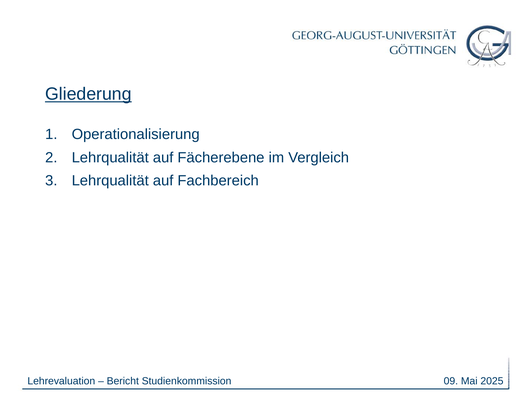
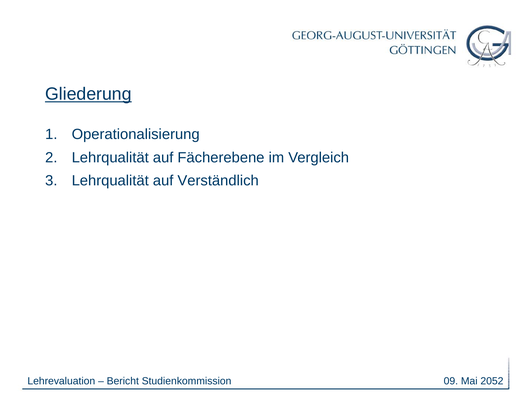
Fachbereich: Fachbereich -> Verständlich (218, 181)
2025: 2025 -> 2052 (492, 381)
